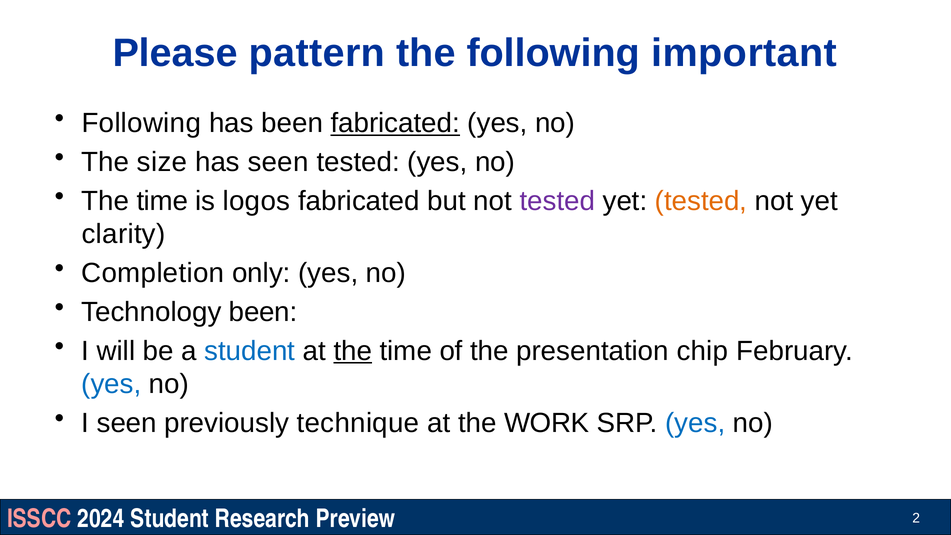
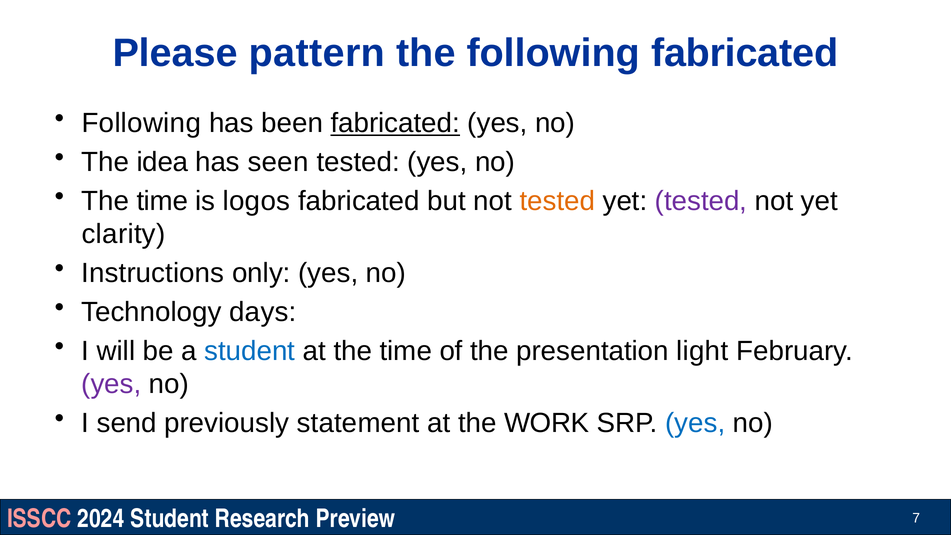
following important: important -> fabricated (745, 53)
size: size -> idea (162, 162)
tested colour: purple -> orange (557, 201)
tested colour: orange -> purple (701, 201)
Completion: Completion -> Instructions (153, 273)
Technology been: been -> days (263, 312)
the underline: present -> none (353, 351)
chip: chip -> light (702, 351)
yes colour: blue -> purple (111, 384)
I seen: seen -> send (127, 423)
technique: technique -> statement (358, 423)
2: 2 -> 7 (916, 518)
